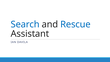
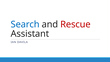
Rescue colour: blue -> red (75, 24)
